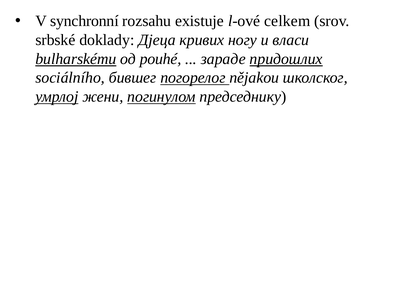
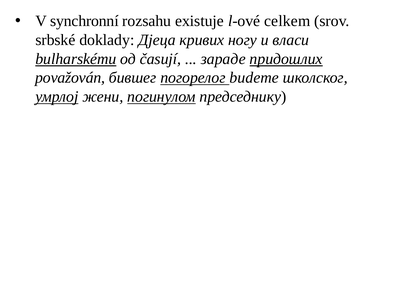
pouhé: pouhé -> časují (160, 59)
sociálního: sociálního -> považován (70, 78)
nějakou: nějakou -> budeme (254, 78)
